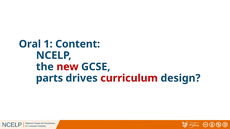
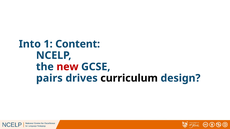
Oral: Oral -> Into (30, 44)
parts: parts -> pairs (49, 78)
curriculum colour: red -> black (129, 78)
